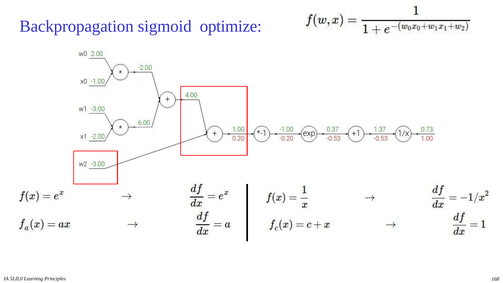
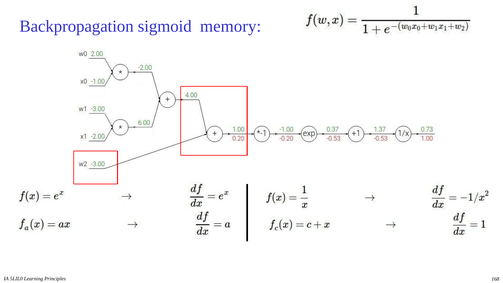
optimize: optimize -> memory (231, 26)
